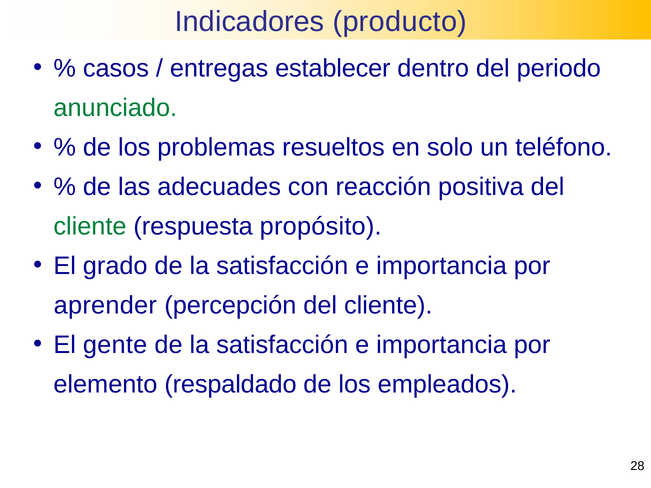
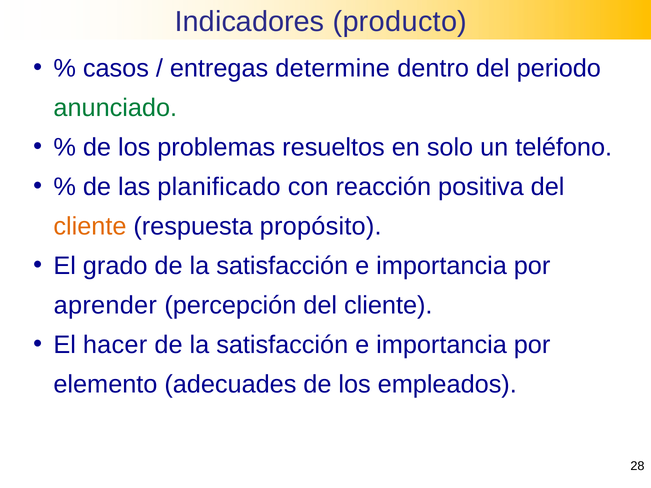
establecer: establecer -> determine (333, 69)
adecuades: adecuades -> planificado (219, 187)
cliente colour: green -> orange (90, 227)
gente: gente -> hacer (115, 345)
respaldado: respaldado -> adecuades (230, 384)
